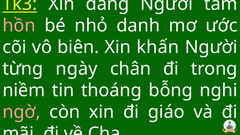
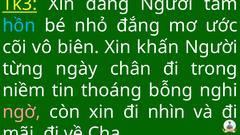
hồn colour: pink -> light blue (19, 26)
danh: danh -> đắng (138, 26)
giáo: giáo -> nhìn (166, 112)
